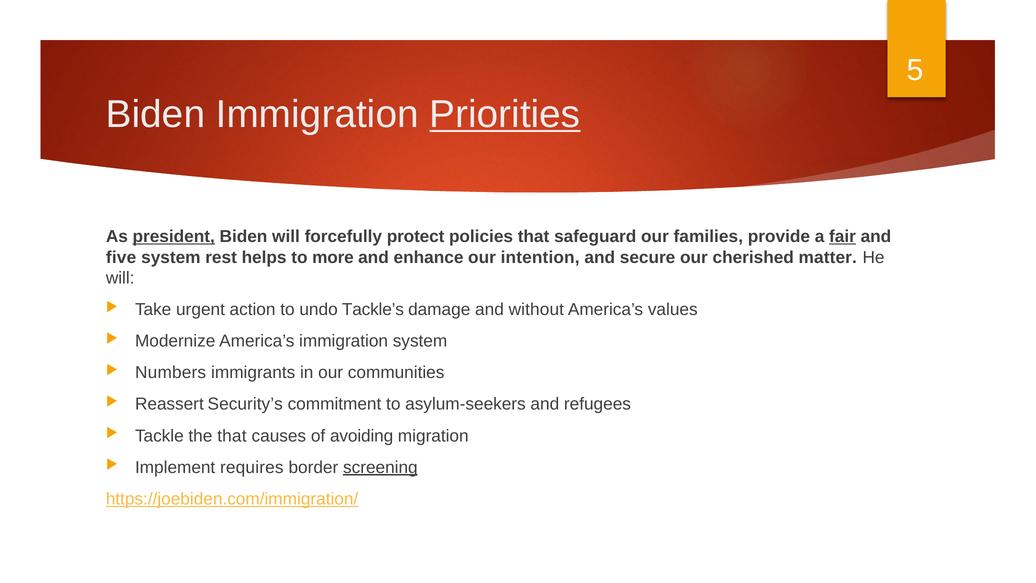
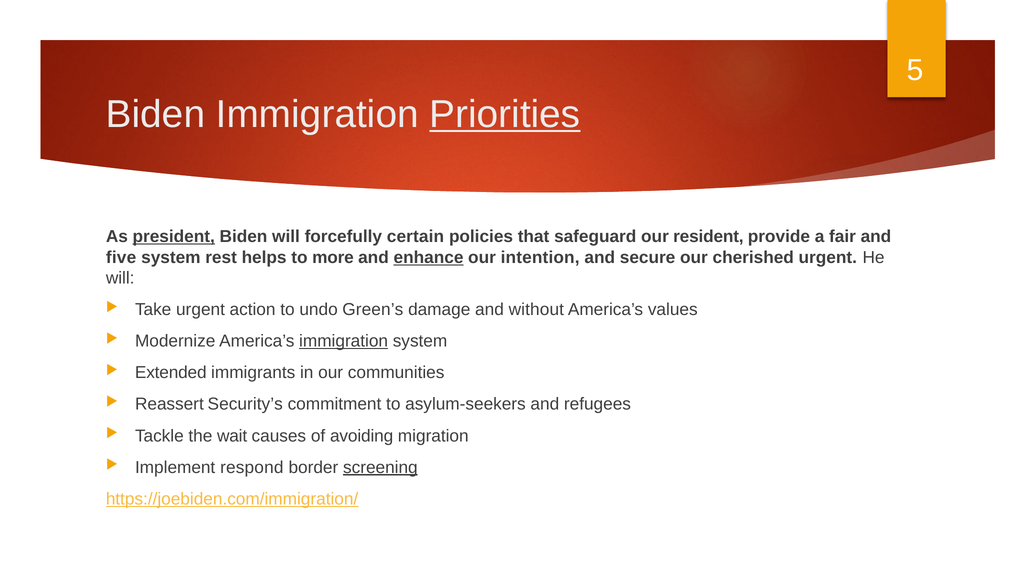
protect: protect -> certain (415, 237)
families: families -> resident (708, 237)
fair underline: present -> none (842, 237)
enhance underline: none -> present (429, 257)
cherished matter: matter -> urgent (828, 257)
Tackle’s: Tackle’s -> Green’s (373, 310)
immigration underline: none -> present (344, 341)
Numbers: Numbers -> Extended (171, 373)
the that: that -> wait (232, 436)
requires: requires -> respond (252, 467)
